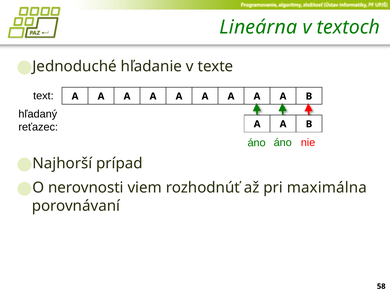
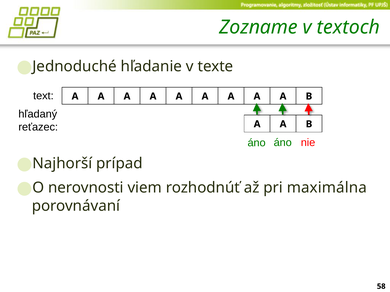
Lineárna: Lineárna -> Zozname (258, 27)
